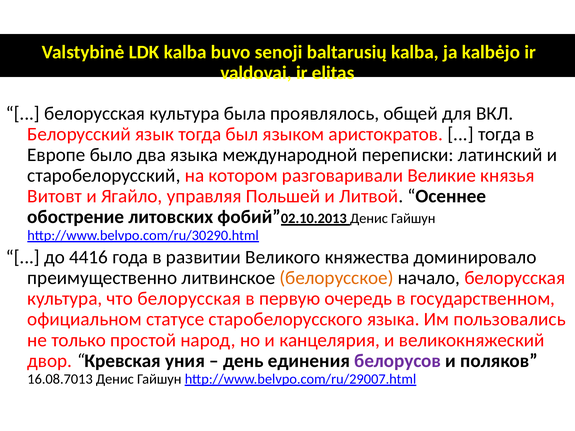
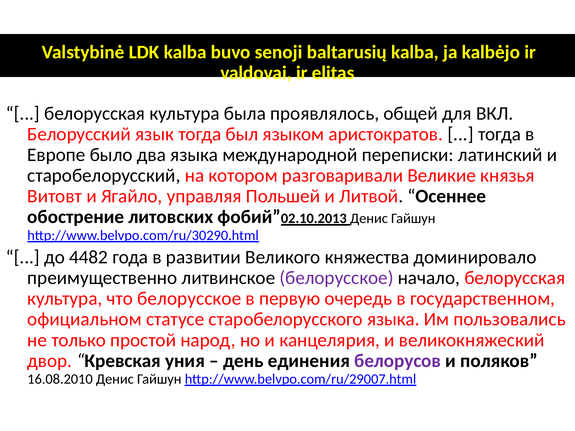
4416: 4416 -> 4482 (89, 257)
белорусское colour: orange -> purple (337, 278)
что белорусская: белорусская -> белорусское (189, 299)
16.08.7013: 16.08.7013 -> 16.08.2010 (60, 379)
